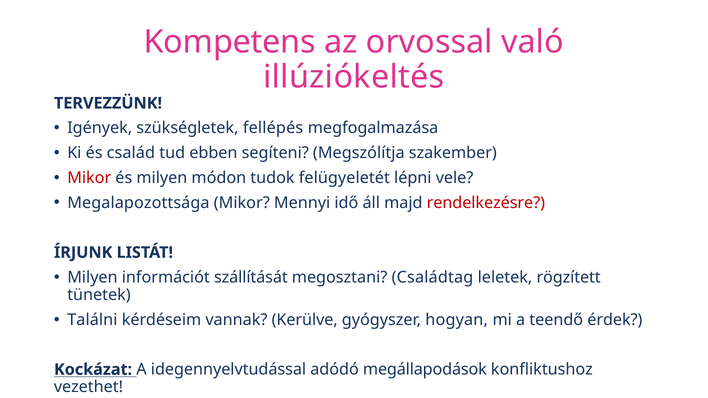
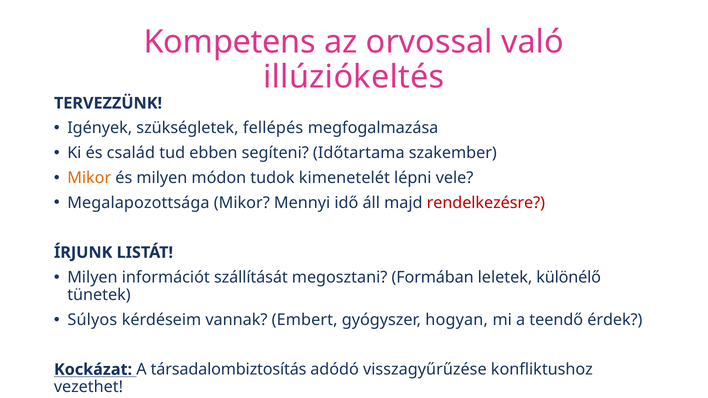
Megszólítja: Megszólítja -> Időtartama (359, 153)
Mikor colour: red -> orange (89, 178)
felügyeletét: felügyeletét -> kimenetelét (344, 178)
Családtag: Családtag -> Formában (433, 278)
rögzített: rögzített -> különélő (569, 278)
Találni: Találni -> Súlyos (92, 320)
Kerülve: Kerülve -> Embert (305, 320)
idegennyelvtudással: idegennyelvtudással -> társadalombiztosítás (229, 370)
megállapodások: megállapodások -> visszagyűrűzése (425, 370)
